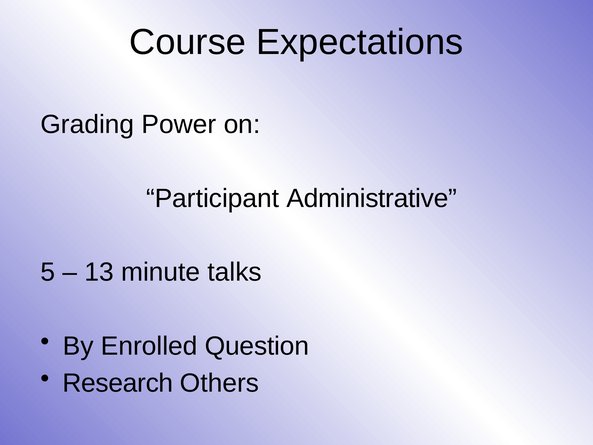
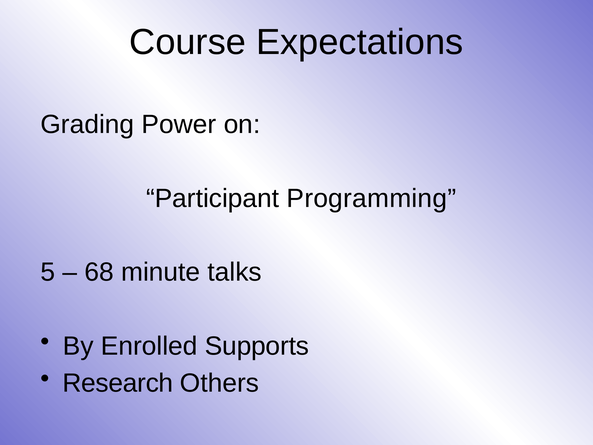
Administrative: Administrative -> Programming (371, 198)
13: 13 -> 68 (99, 272)
Question: Question -> Supports (257, 346)
